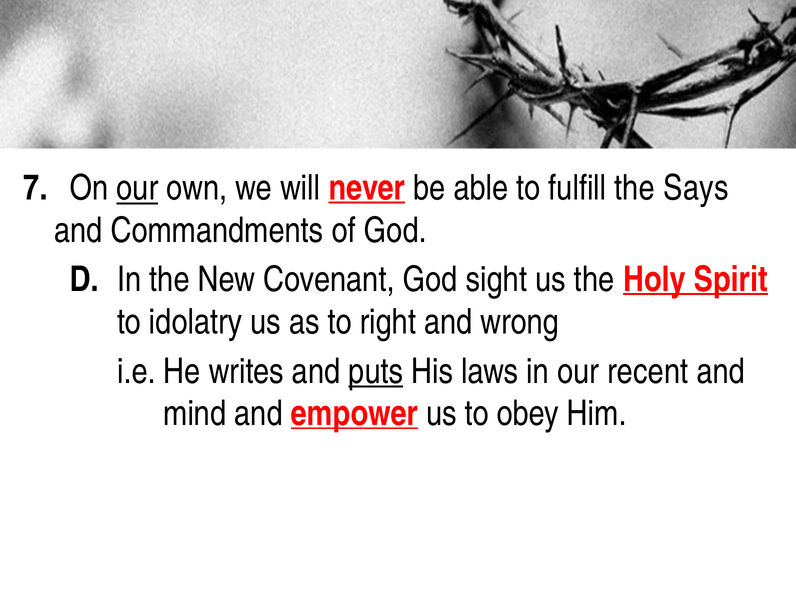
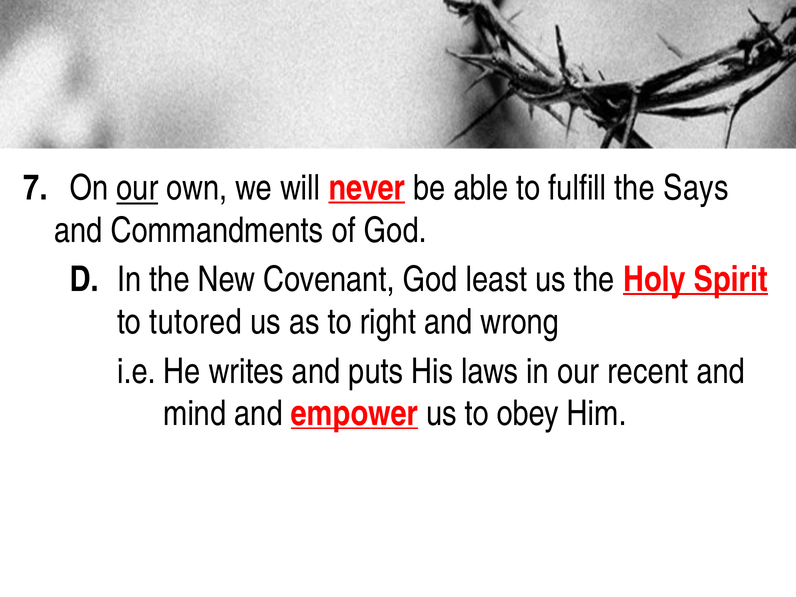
sight: sight -> least (496, 280)
idolatry: idolatry -> tutored (195, 322)
puts underline: present -> none (376, 371)
